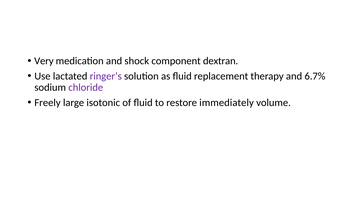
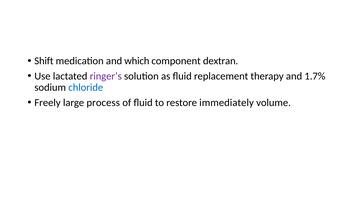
Very: Very -> Shift (44, 61)
shock: shock -> which (137, 61)
6.7%: 6.7% -> 1.7% (315, 76)
chloride colour: purple -> blue (86, 88)
isotonic: isotonic -> process (103, 103)
